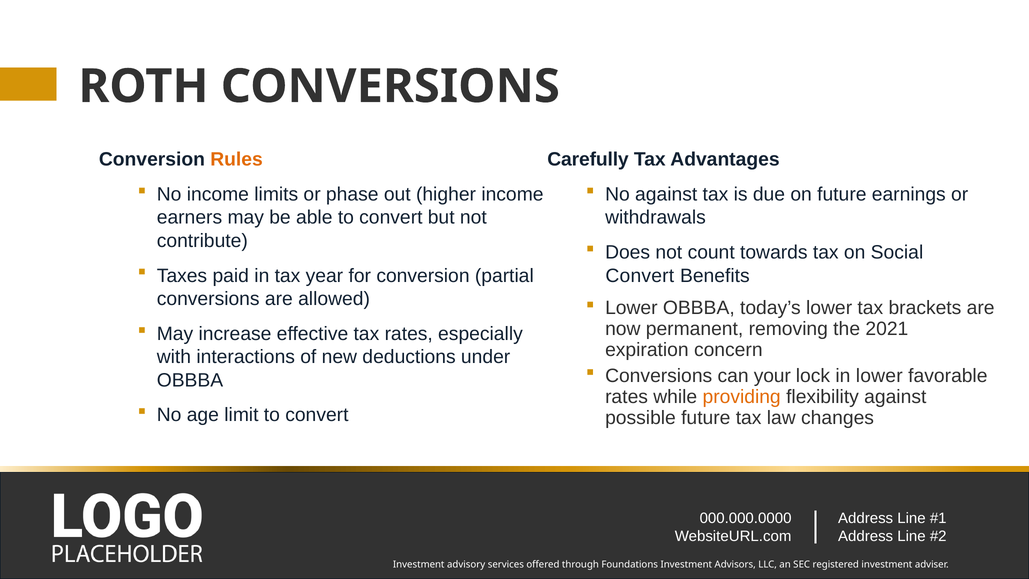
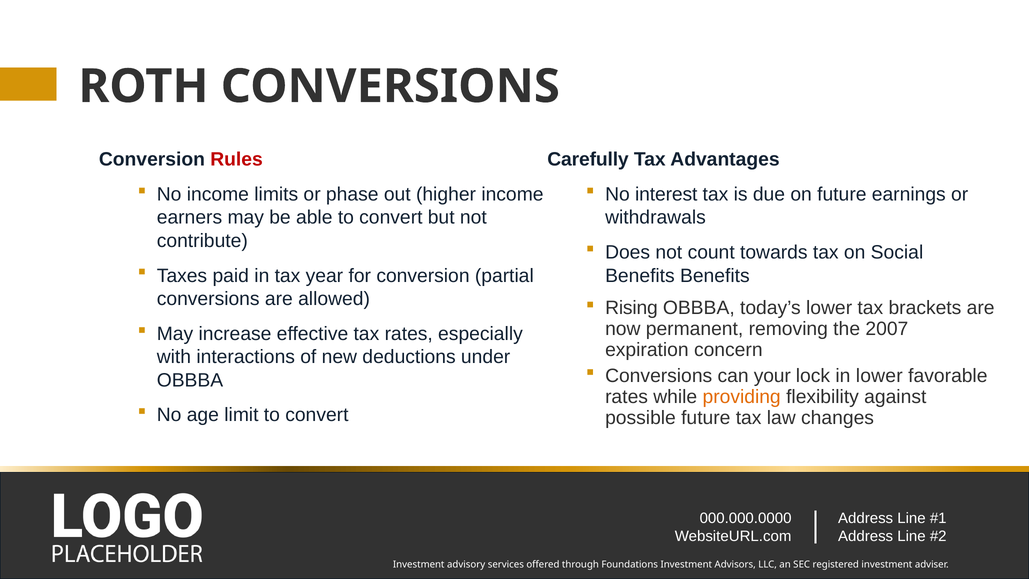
Rules colour: orange -> red (237, 159)
No against: against -> interest (666, 194)
Convert: Convert -> Benefits (640, 276)
Lower: Lower -> Rising (631, 308)
2021: 2021 -> 2007 (887, 329)
